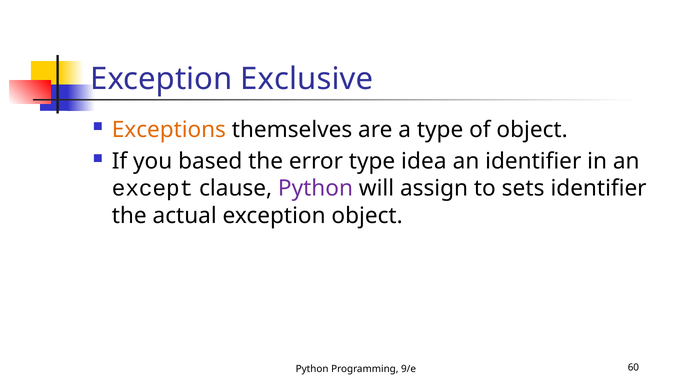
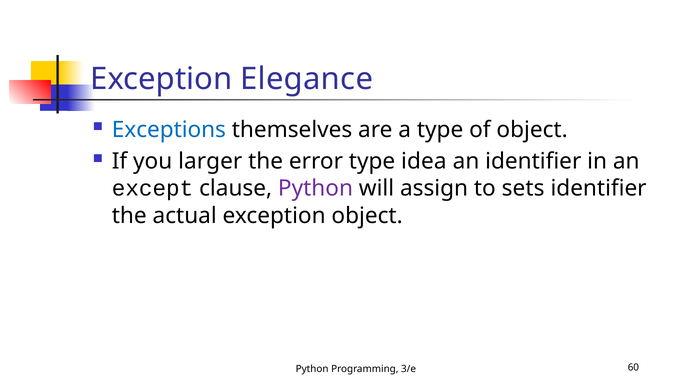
Exclusive: Exclusive -> Elegance (307, 79)
Exceptions colour: orange -> blue (169, 130)
based: based -> larger (210, 162)
9/e: 9/e -> 3/e (409, 369)
